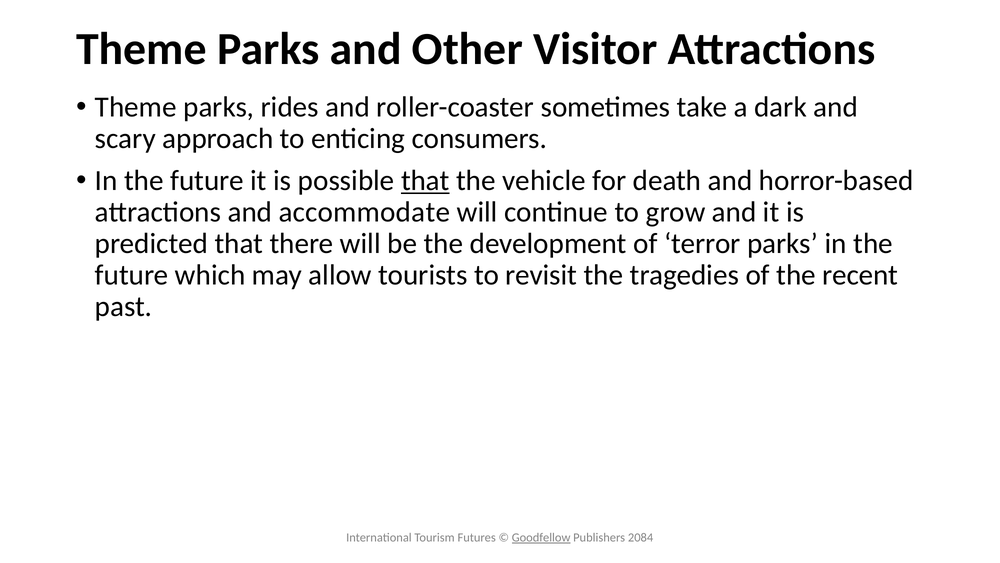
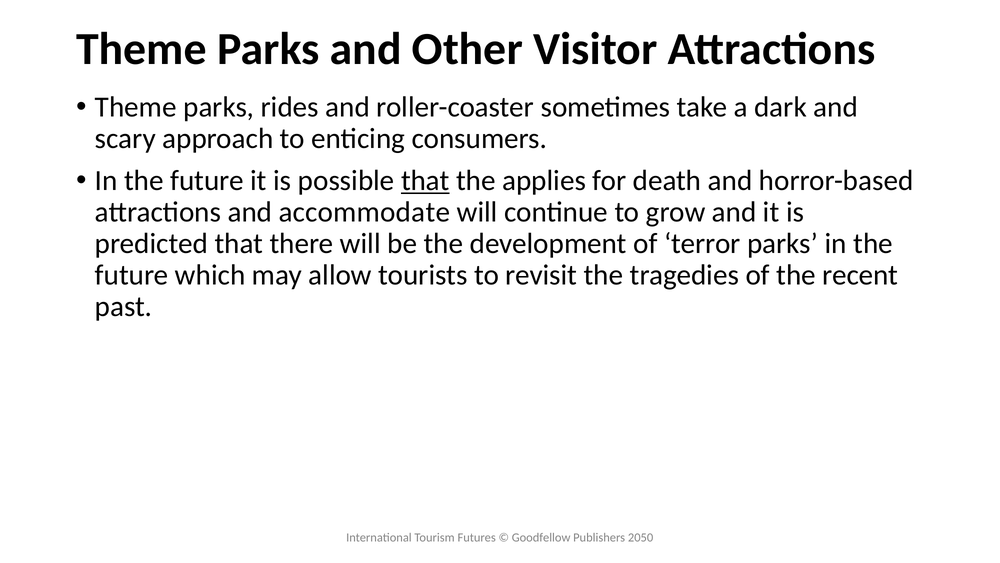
vehicle: vehicle -> applies (544, 180)
Goodfellow underline: present -> none (541, 537)
2084: 2084 -> 2050 (641, 537)
